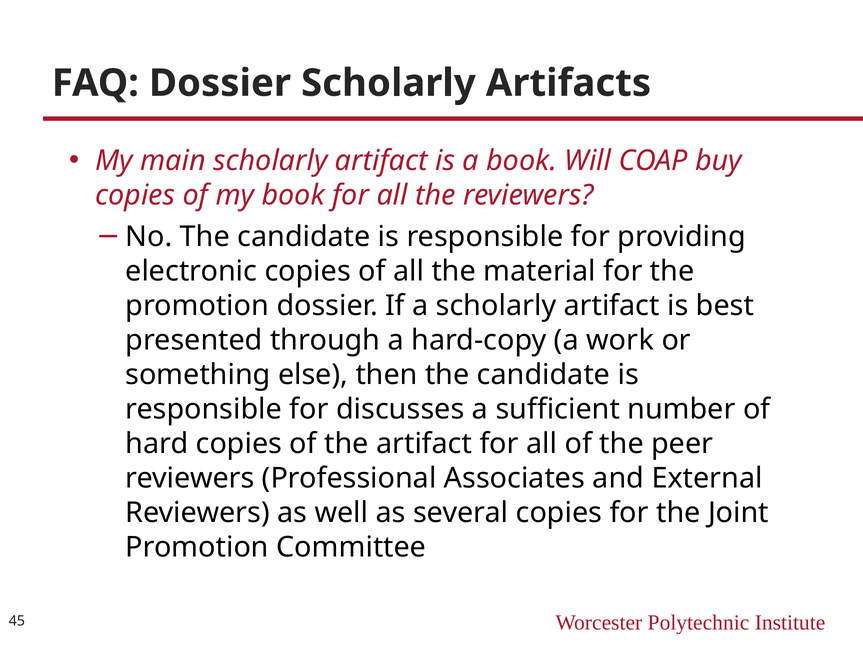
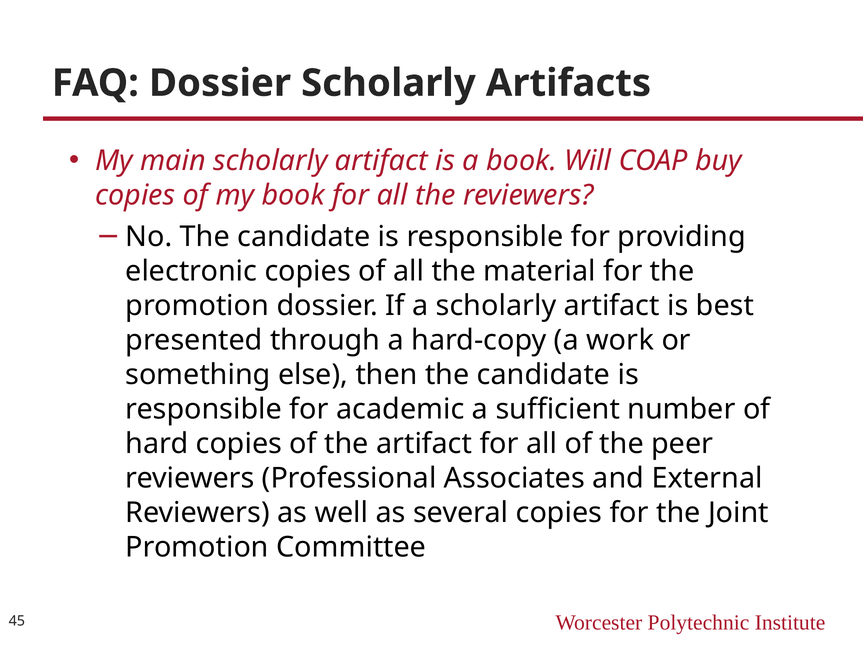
discusses: discusses -> academic (400, 410)
